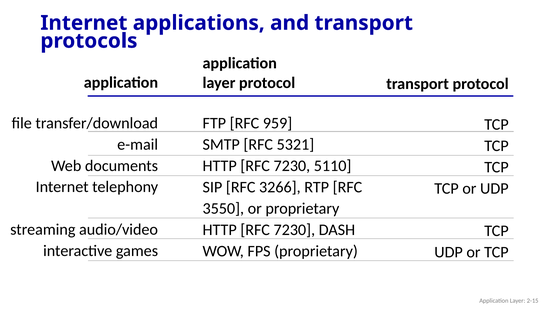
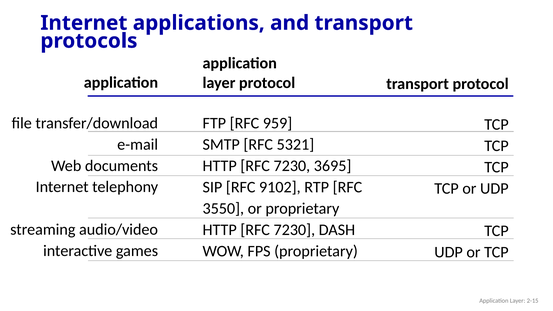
5110: 5110 -> 3695 (333, 166)
3266: 3266 -> 9102 (280, 187)
